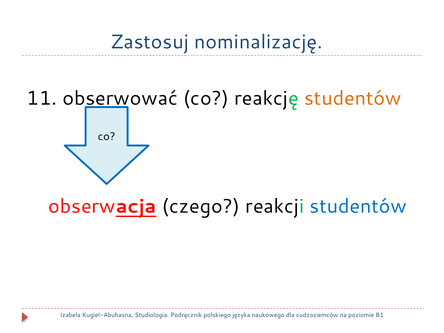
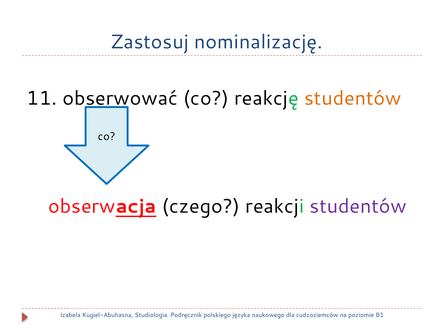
studentów colour: blue -> purple (358, 206)
